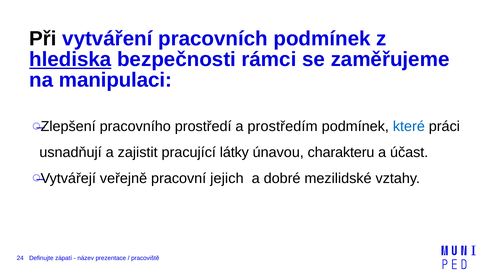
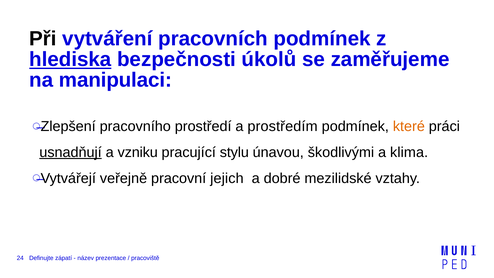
rámci: rámci -> úkolů (269, 59)
které colour: blue -> orange (409, 126)
usnadňují underline: none -> present (71, 152)
zajistit: zajistit -> vzniku (138, 152)
látky: látky -> stylu (234, 152)
charakteru: charakteru -> škodlivými (341, 152)
účast: účast -> klima (409, 152)
